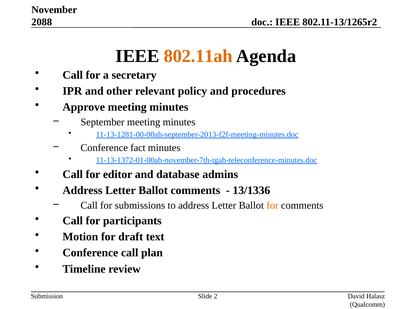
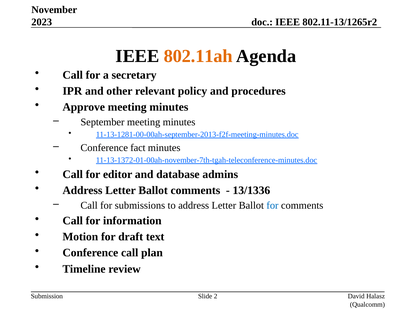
2088: 2088 -> 2023 (42, 22)
for colour: orange -> blue (272, 205)
participants: participants -> information (132, 221)
